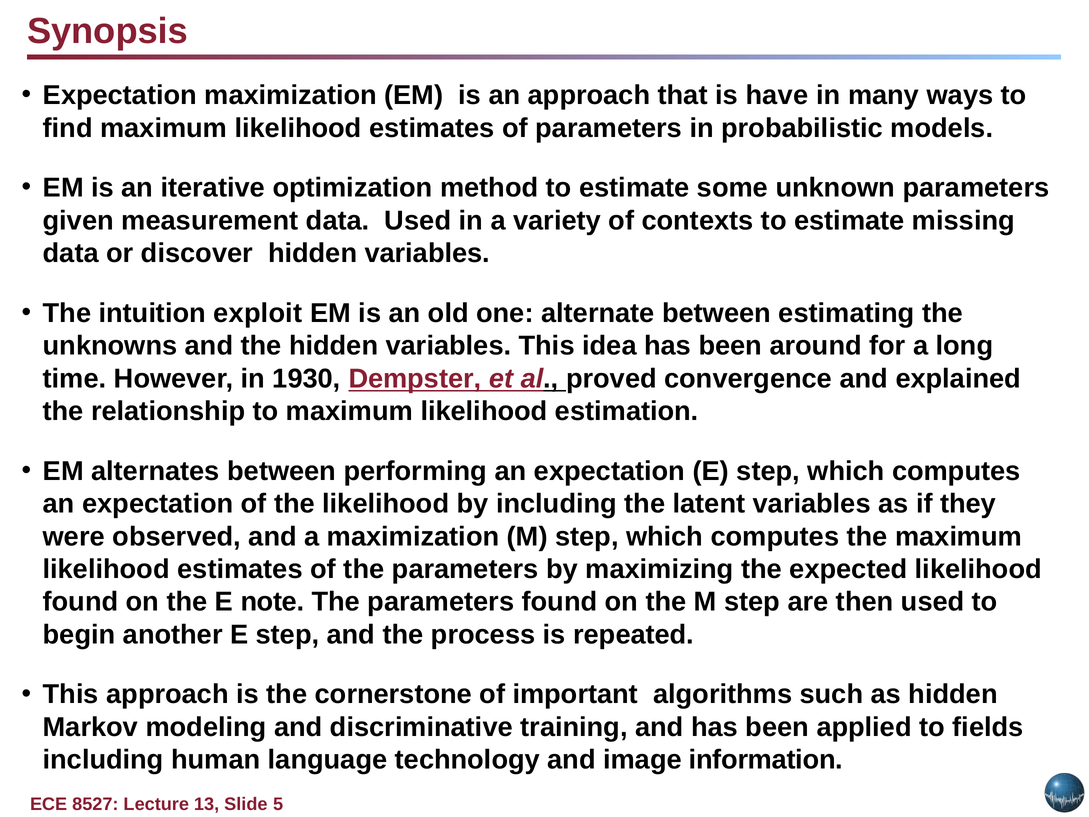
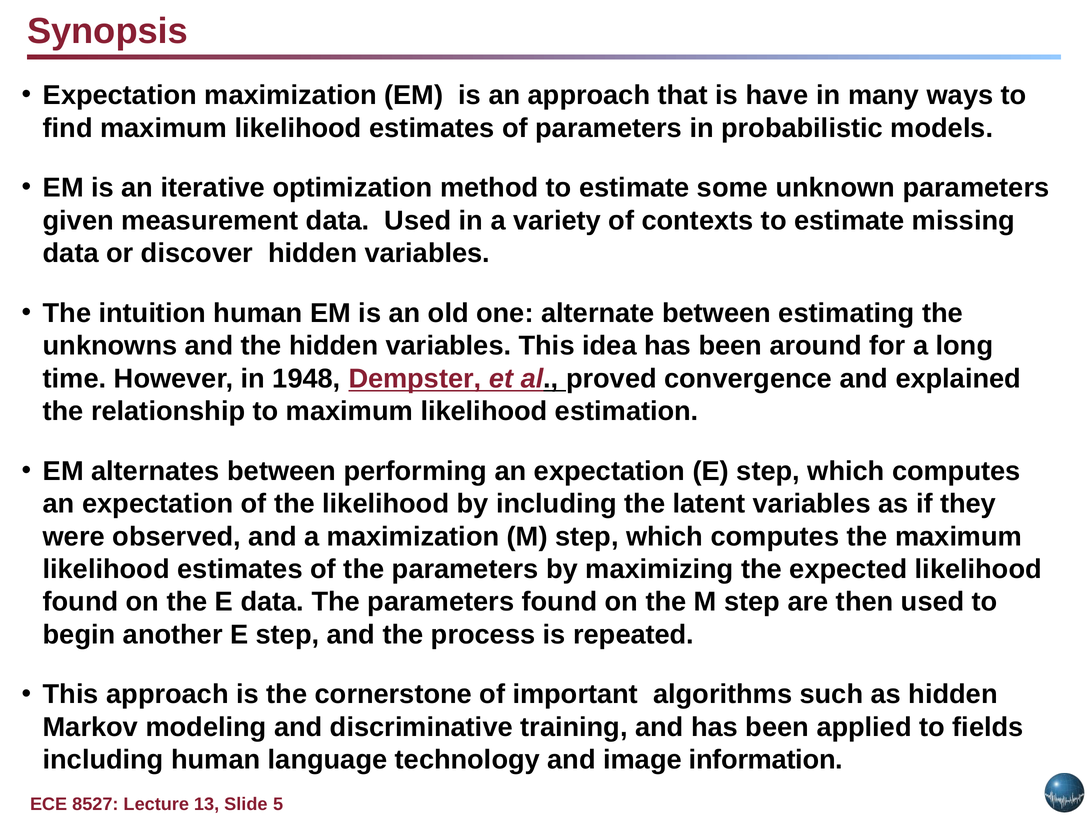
intuition exploit: exploit -> human (258, 313)
1930: 1930 -> 1948 (306, 378)
E note: note -> data (272, 602)
